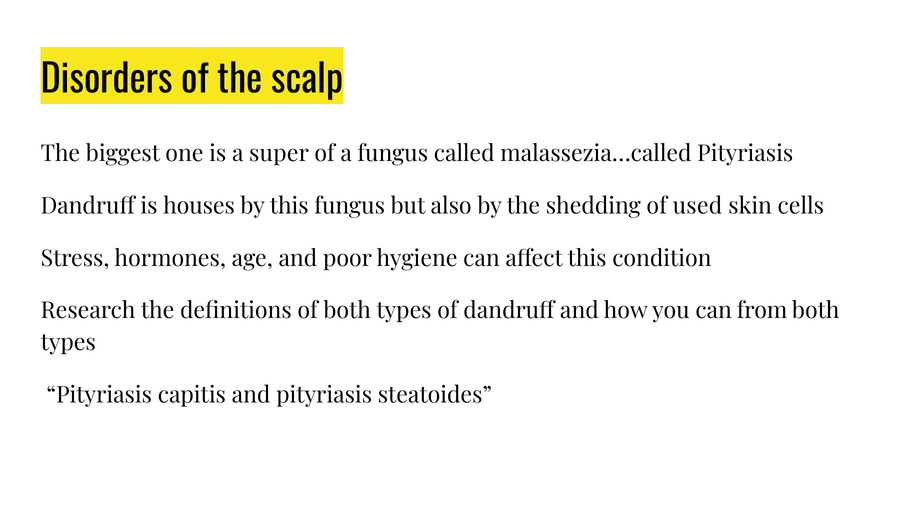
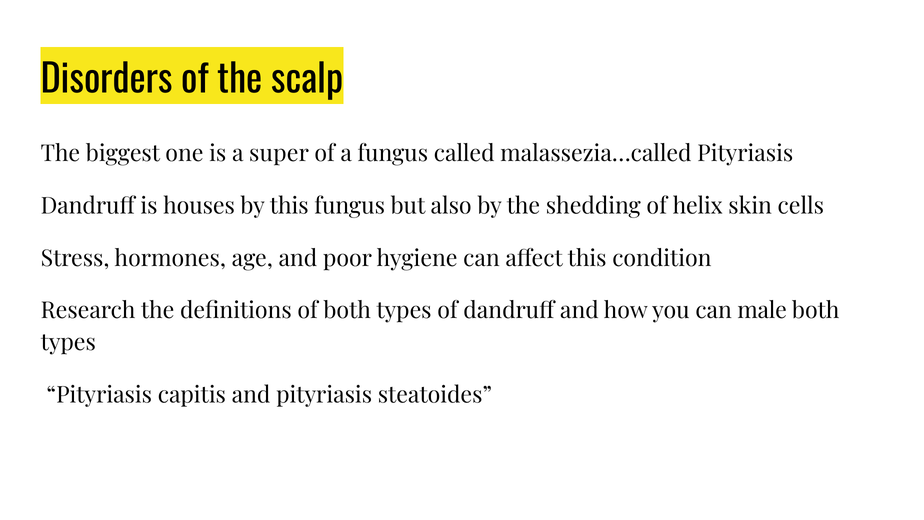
used: used -> helix (698, 206)
from: from -> male (762, 311)
